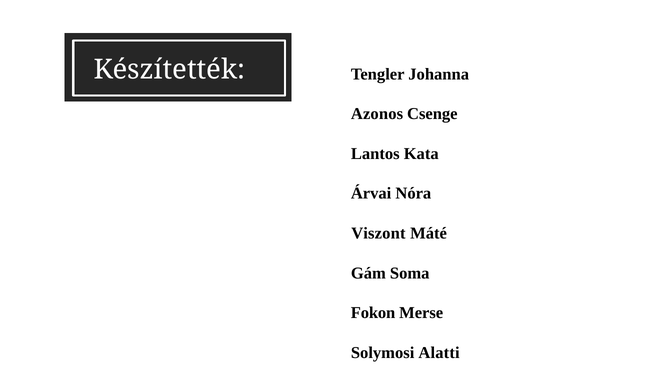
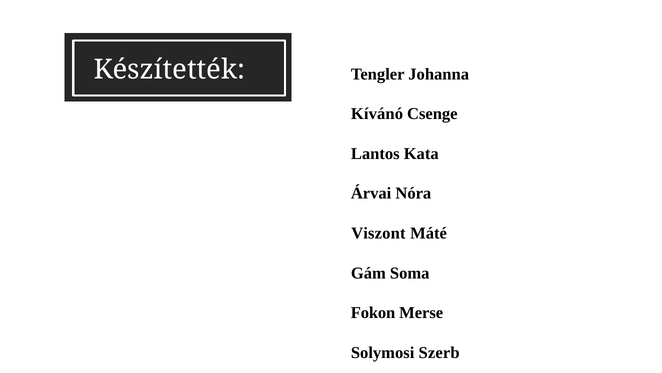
Azonos: Azonos -> Kívánó (377, 114)
Alatti: Alatti -> Szerb (439, 352)
